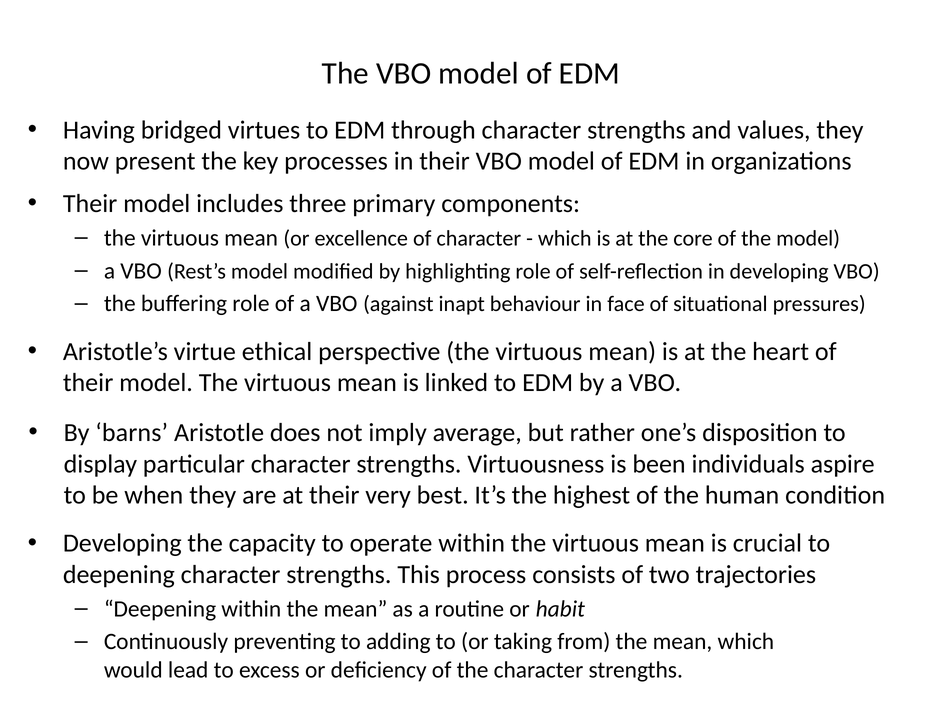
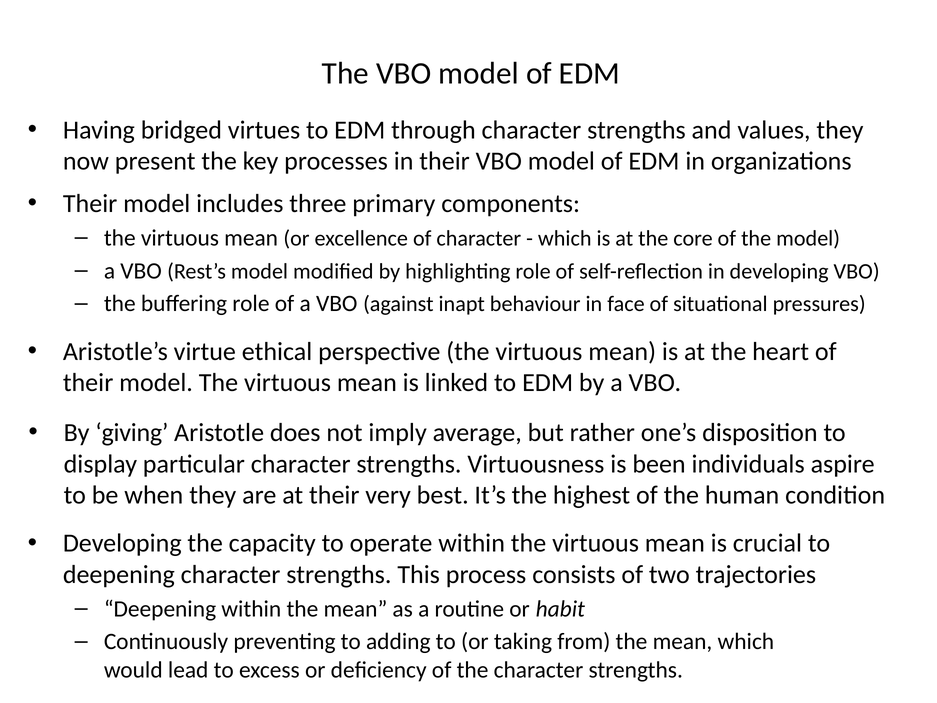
barns: barns -> giving (132, 432)
